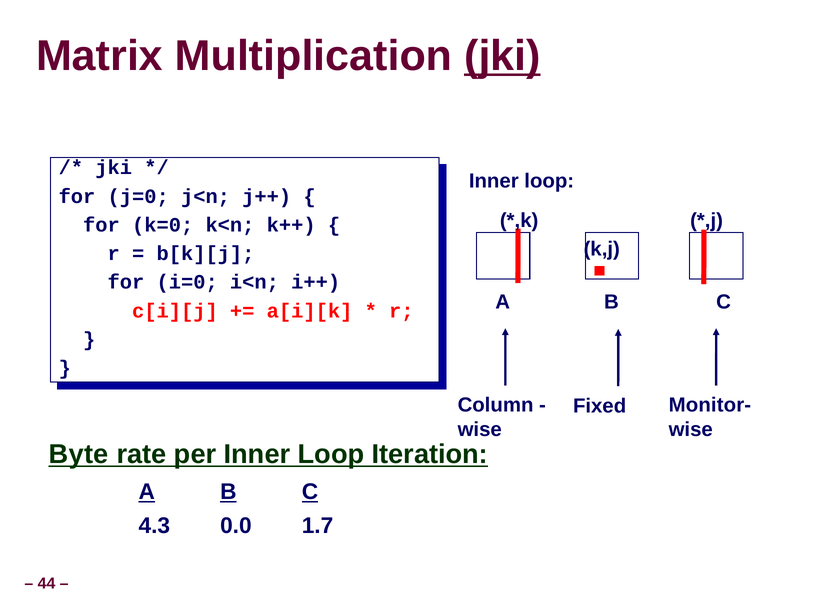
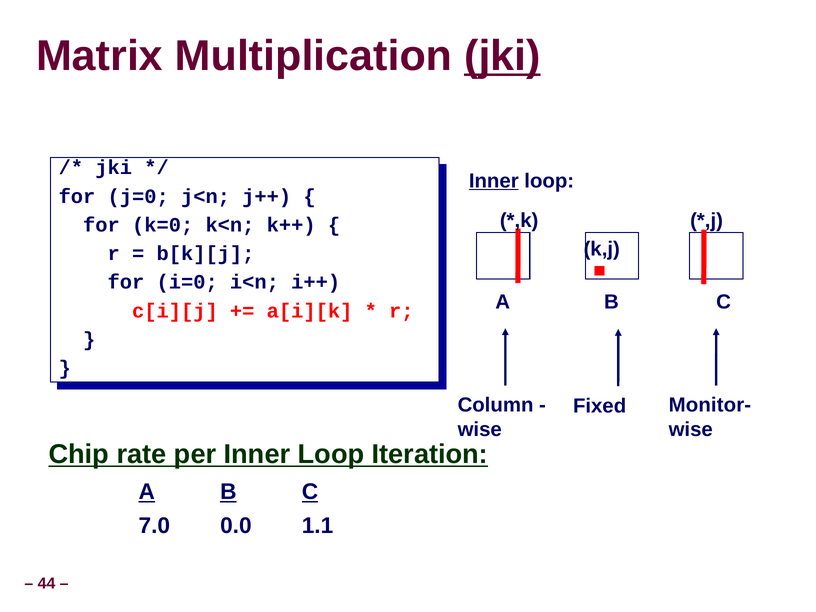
Inner underline: none -> present (494, 181)
Byte: Byte -> Chip (79, 454)
4.3: 4.3 -> 7.0 (154, 526)
1.7: 1.7 -> 1.1 (318, 526)
